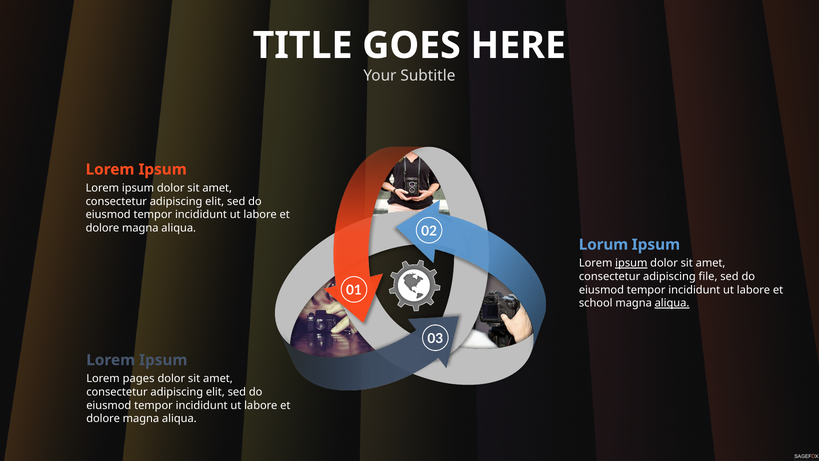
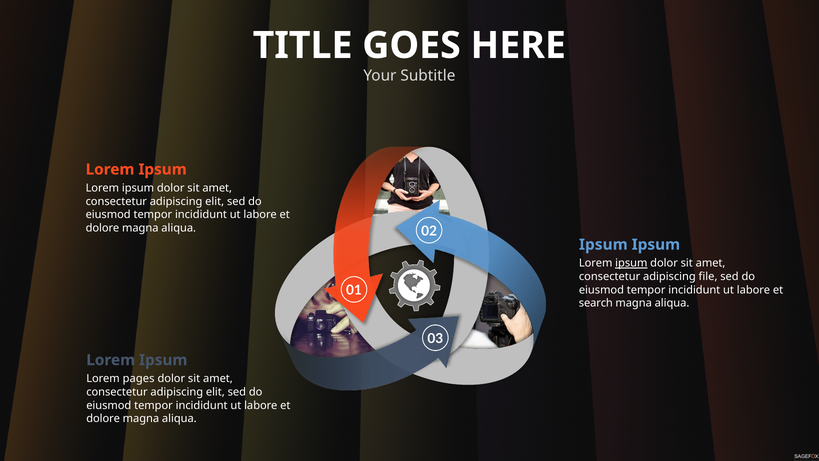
Lorum: Lorum -> Ipsum (603, 244)
school: school -> search (596, 303)
aliqua underline: present -> none (672, 303)
